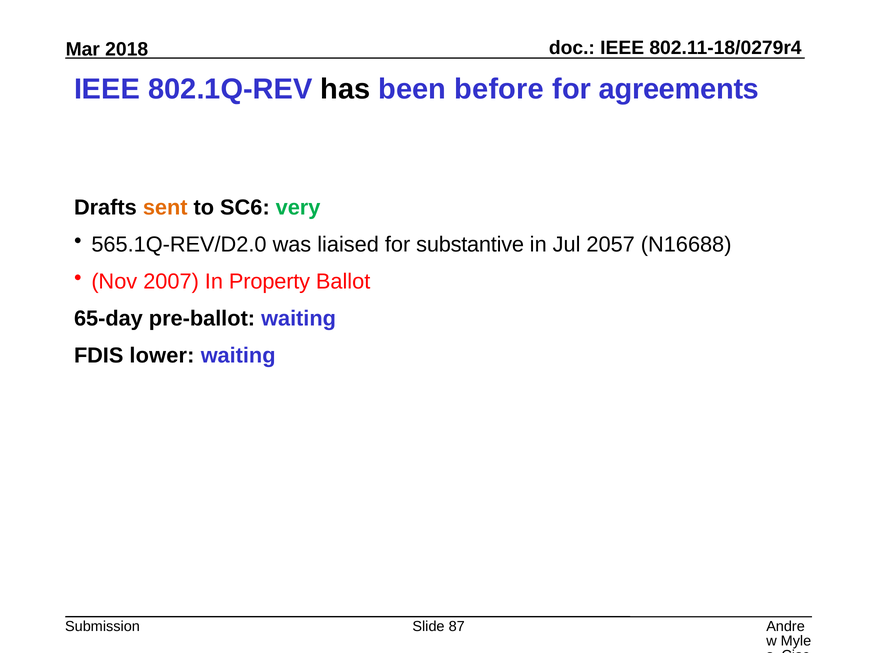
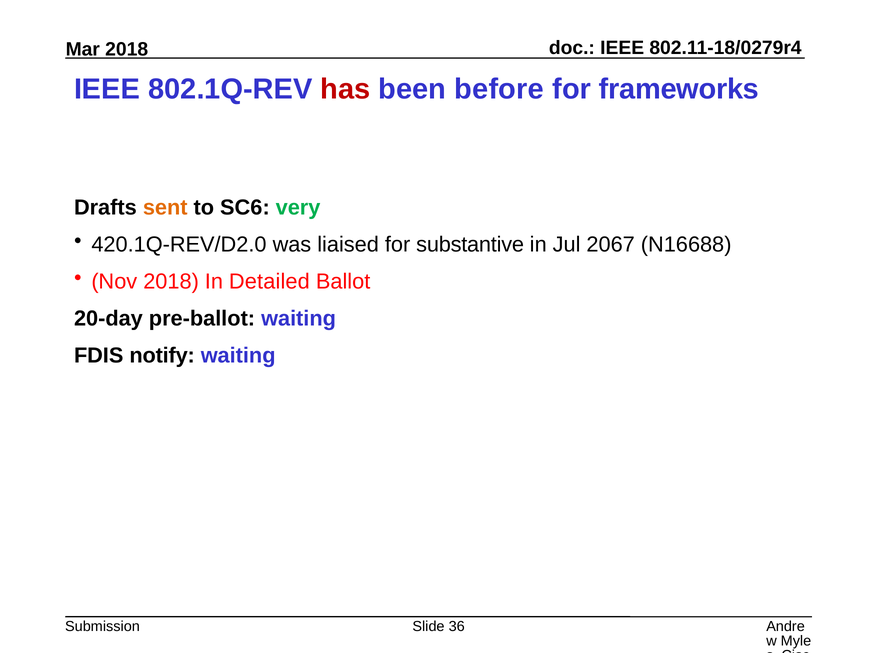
has colour: black -> red (345, 89)
agreements: agreements -> frameworks (679, 89)
565.1Q-REV/D2.0: 565.1Q-REV/D2.0 -> 420.1Q-REV/D2.0 (179, 244)
2057: 2057 -> 2067 (611, 244)
Nov 2007: 2007 -> 2018 (171, 281)
Property: Property -> Detailed (269, 281)
65-day: 65-day -> 20-day (108, 318)
lower: lower -> notify (162, 355)
87: 87 -> 36 (457, 626)
